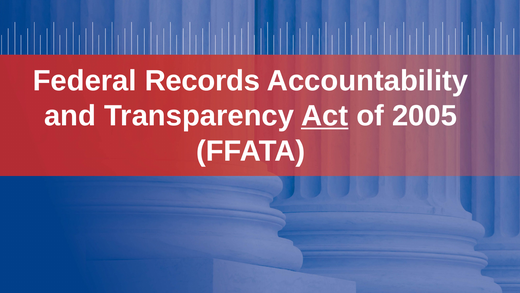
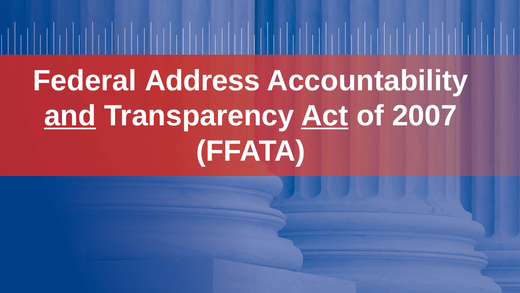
Records: Records -> Address (202, 81)
and underline: none -> present (70, 116)
2005: 2005 -> 2007 (425, 116)
